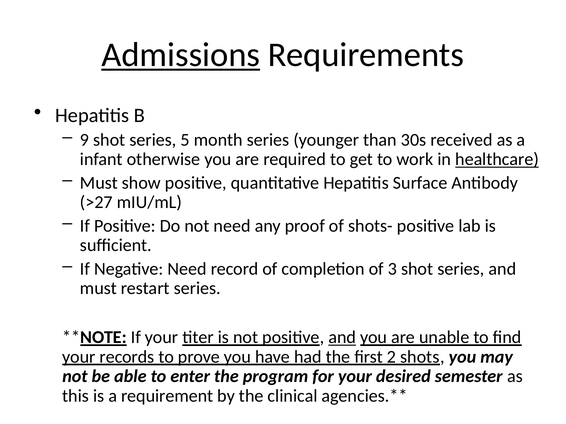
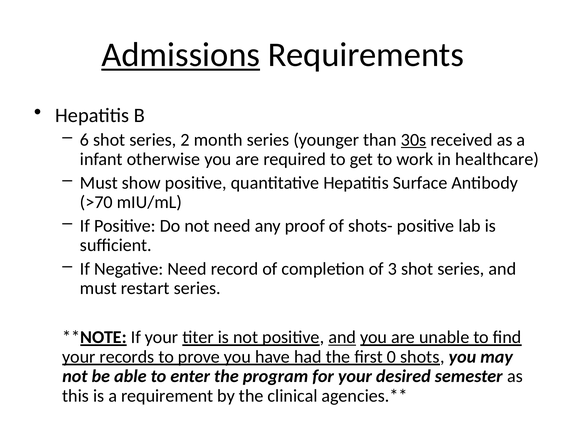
9: 9 -> 6 (85, 140)
5: 5 -> 2 (185, 140)
30s underline: none -> present (414, 140)
healthcare underline: present -> none (497, 160)
>27: >27 -> >70 (96, 203)
2: 2 -> 0 (392, 357)
